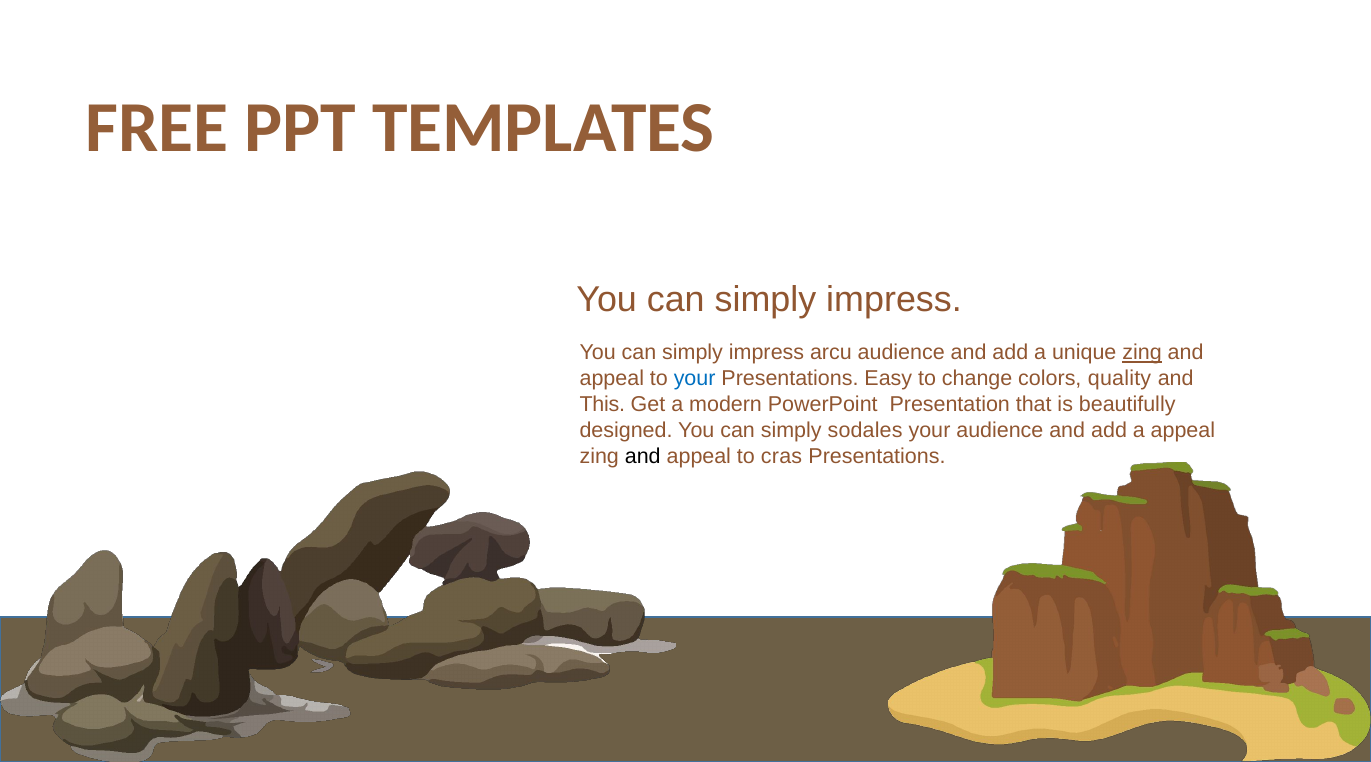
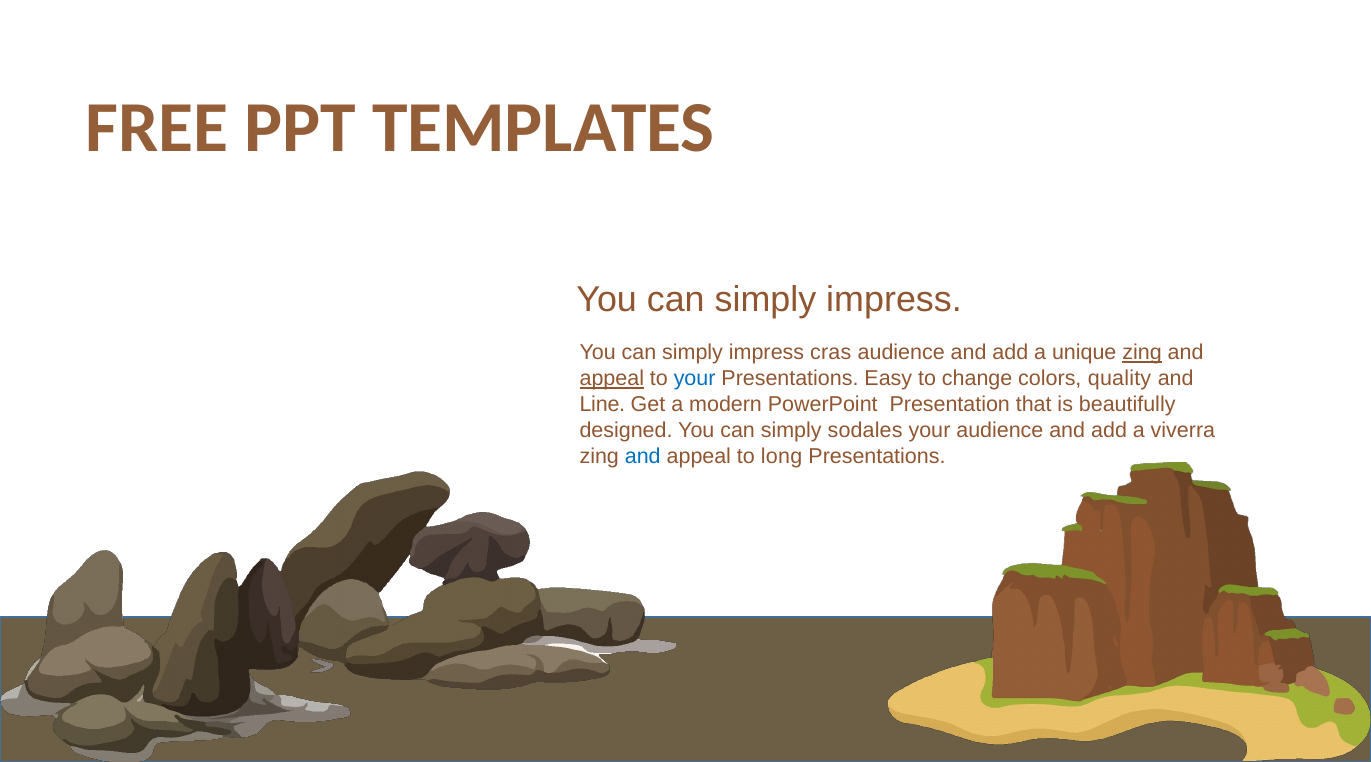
arcu: arcu -> cras (831, 353)
appeal underline: none -> present (612, 378)
This: This -> Line (602, 404)
a appeal: appeal -> viverra (1183, 430)
and colour: black -> blue (643, 456)
cras: cras -> long (782, 456)
